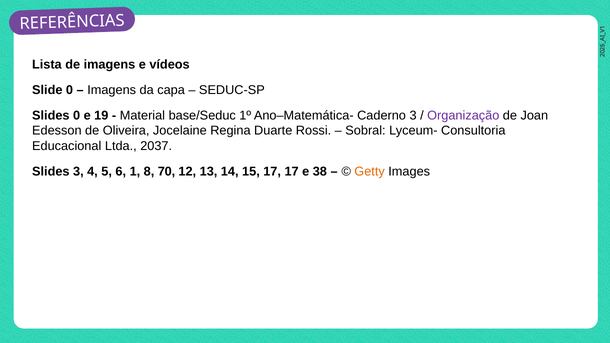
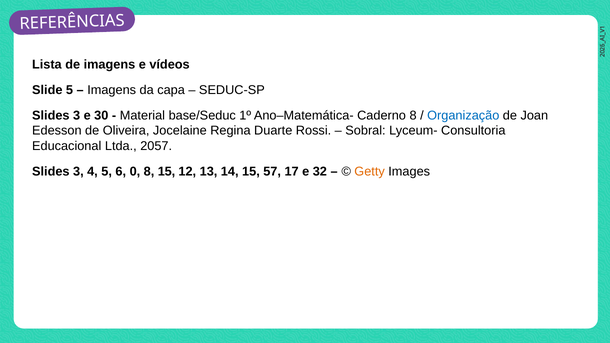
Slide 0: 0 -> 5 (70, 90)
0: 0 -> 3 (77, 116)
19: 19 -> 30 (101, 116)
Caderno 3: 3 -> 8 (413, 116)
Organização colour: purple -> blue (463, 116)
2037: 2037 -> 2057 (156, 146)
6 1: 1 -> 0 (135, 172)
8 70: 70 -> 15 (166, 172)
15 17: 17 -> 57 (272, 172)
38: 38 -> 32 (320, 172)
